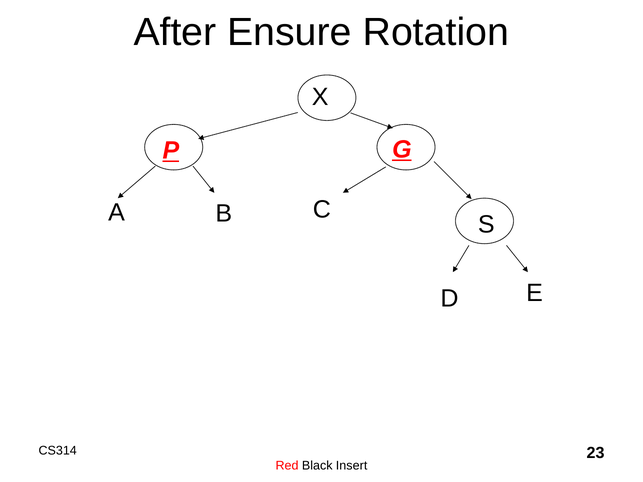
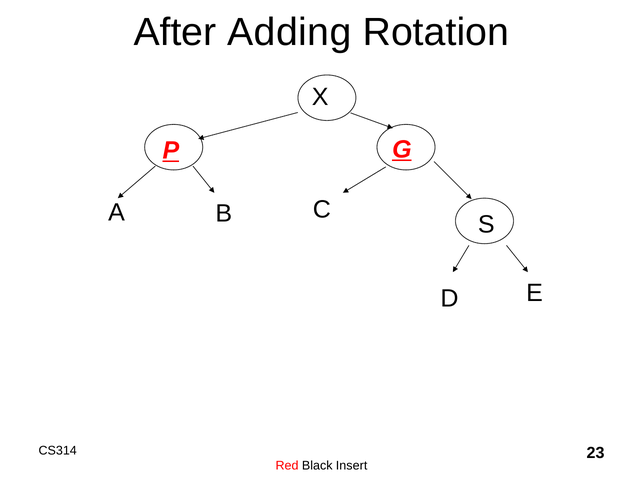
Ensure: Ensure -> Adding (289, 32)
